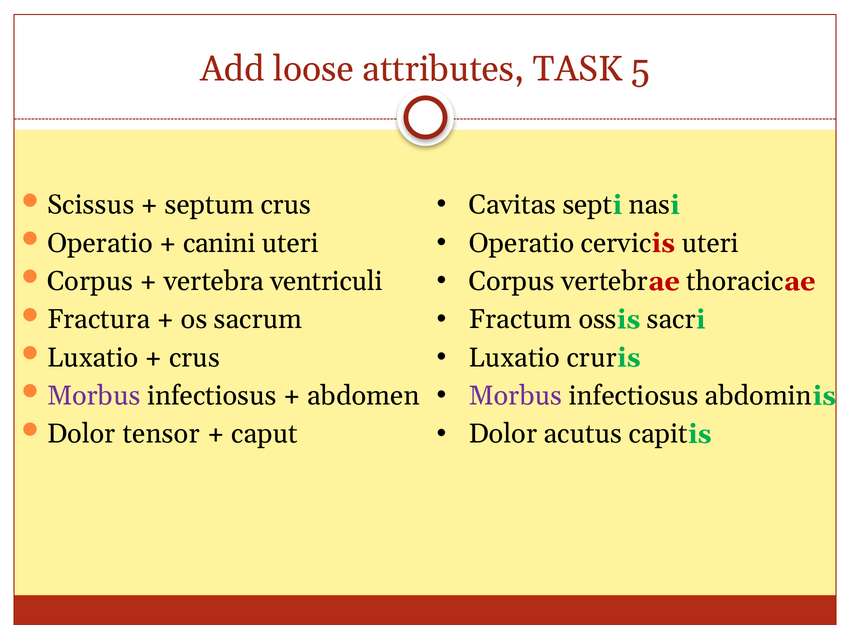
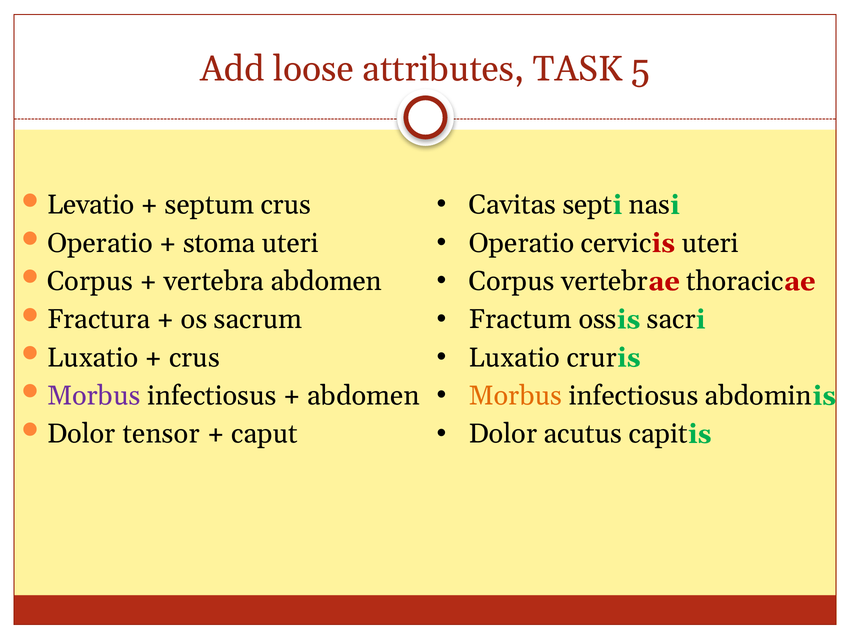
Scissus: Scissus -> Levatio (91, 205)
canini: canini -> stoma (219, 243)
vertebra ventriculi: ventriculi -> abdomen (326, 281)
Morbus colour: purple -> orange (515, 395)
